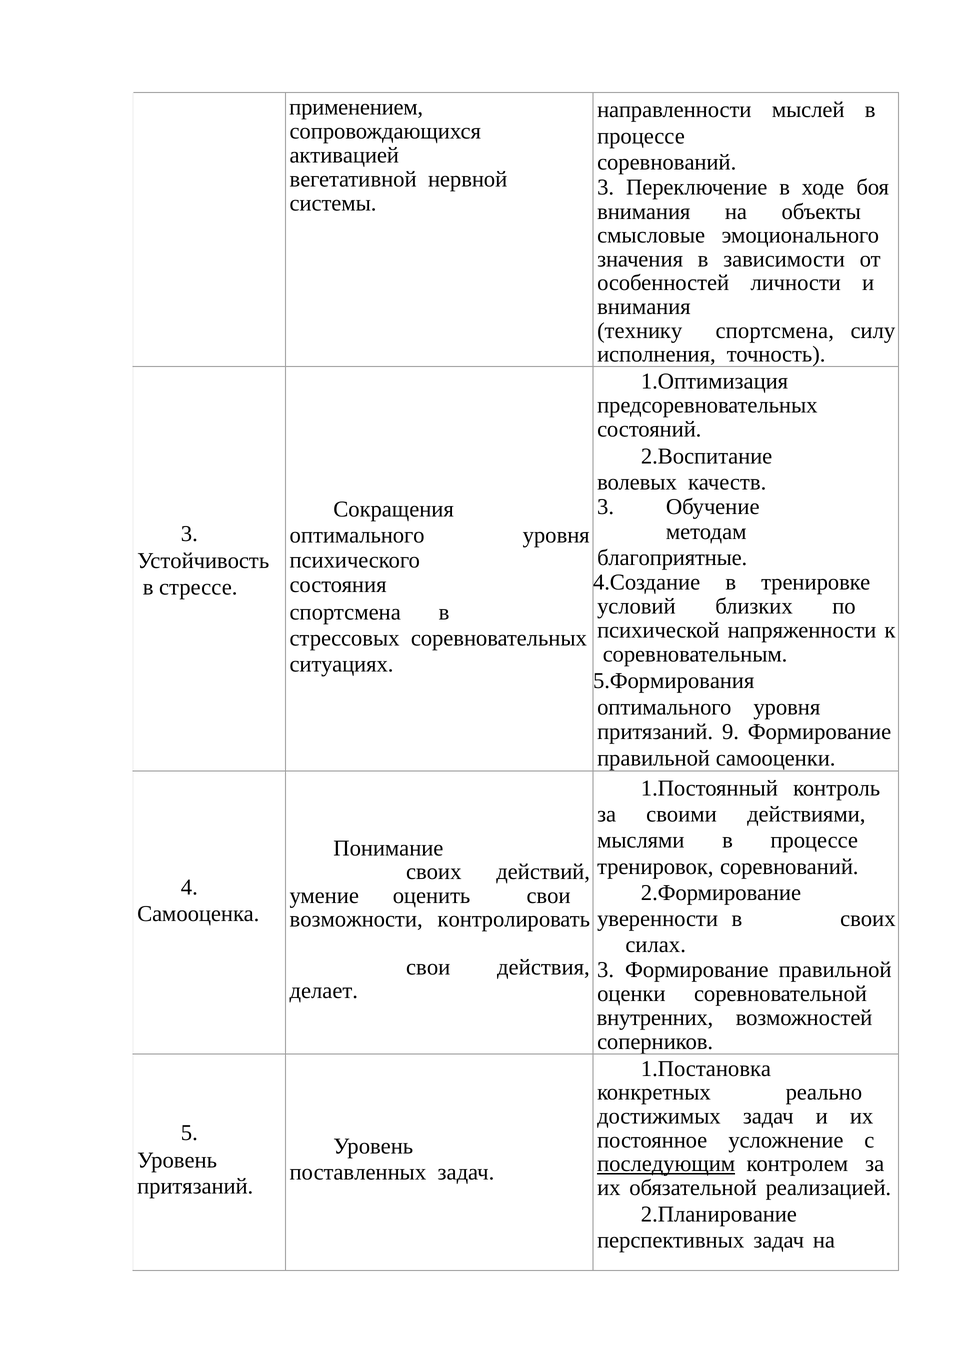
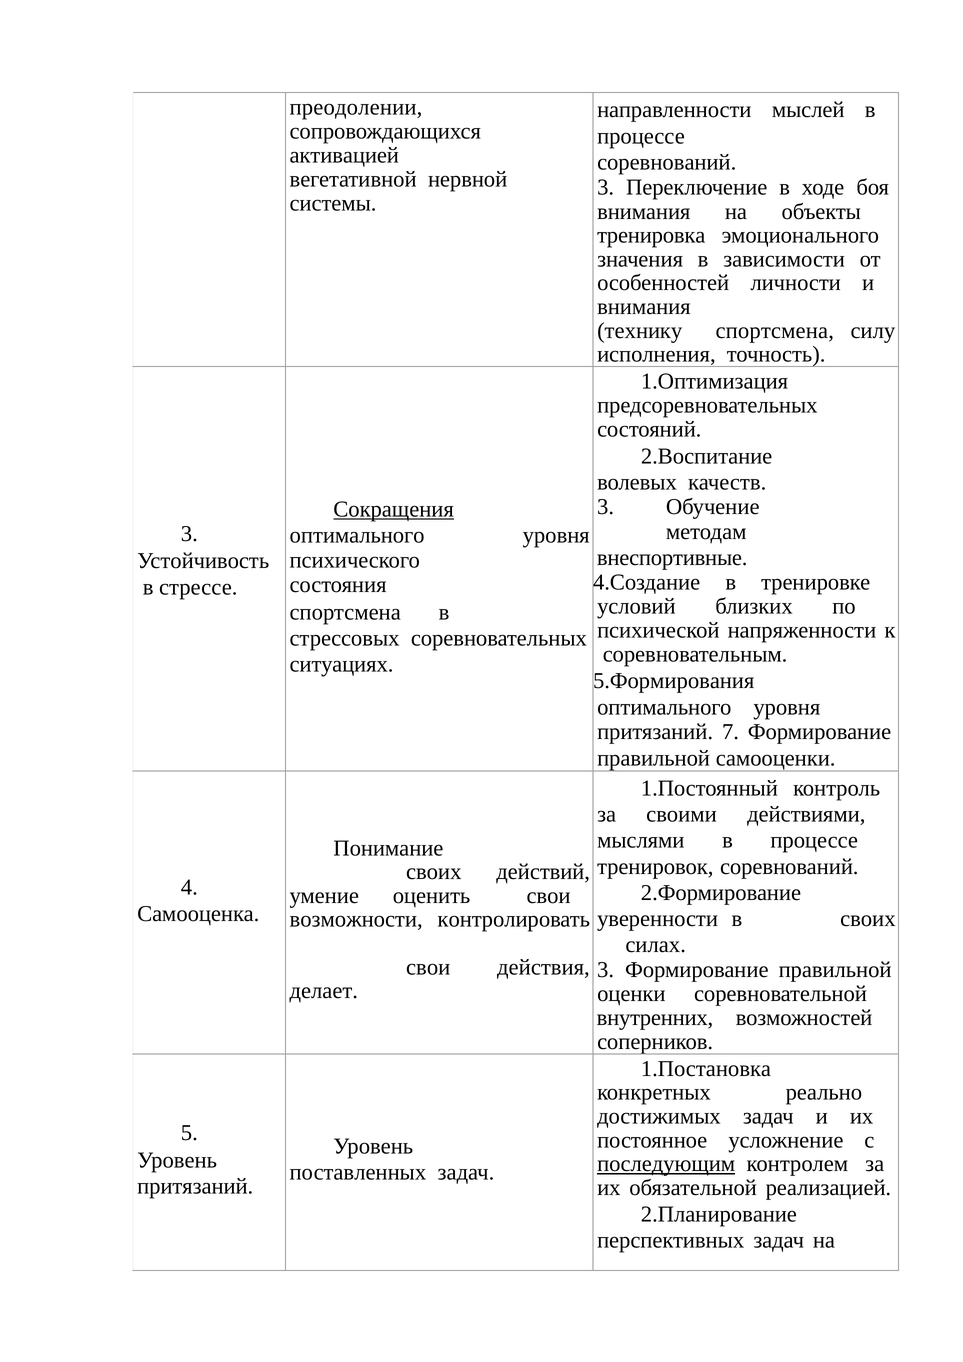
применением: применением -> преодолении (356, 107)
смысловые: смысловые -> тренировка (651, 235)
Сокращения underline: none -> present (394, 509)
благоприятные: благоприятные -> внеспортивные (672, 558)
9: 9 -> 7 (731, 732)
